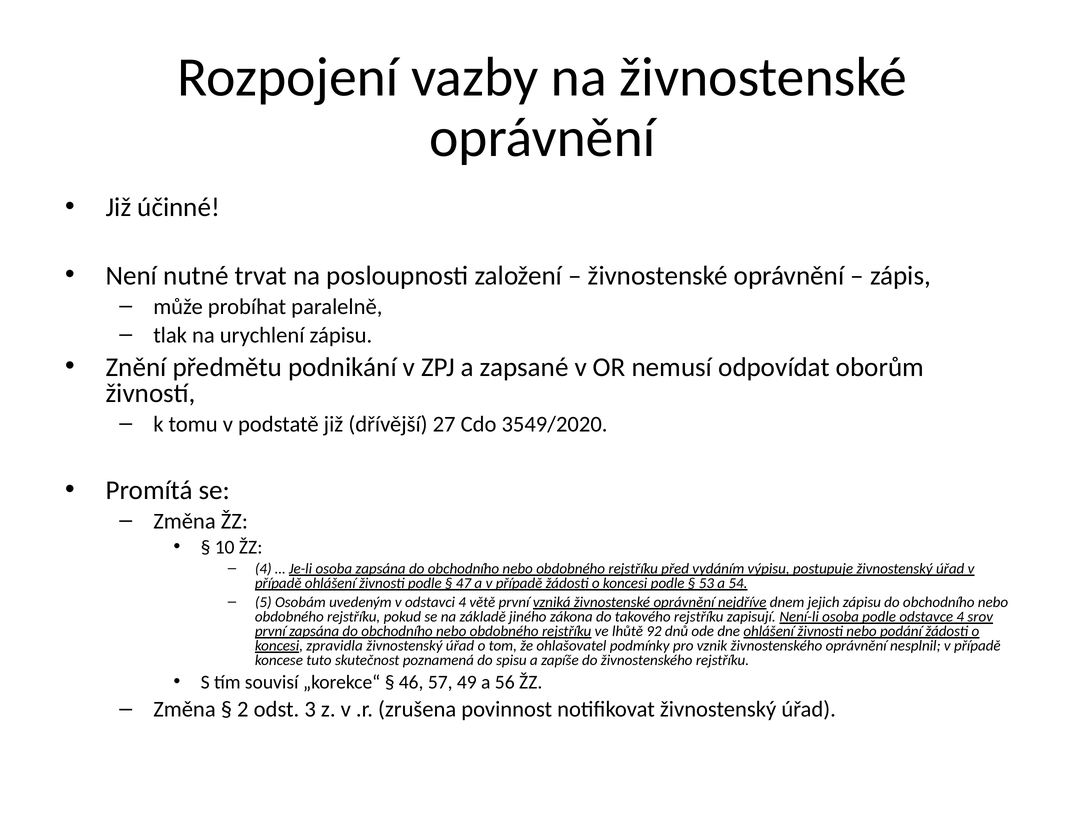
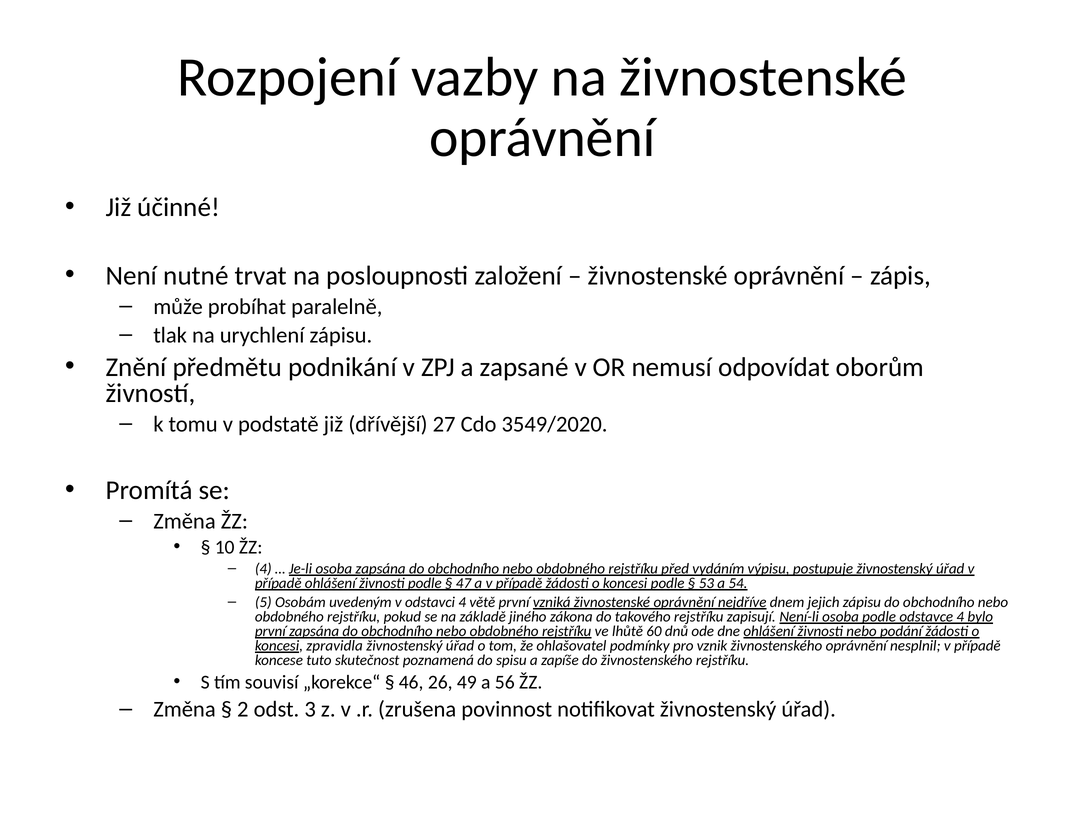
srov: srov -> bylo (980, 617)
92: 92 -> 60 (654, 631)
57: 57 -> 26 (440, 682)
